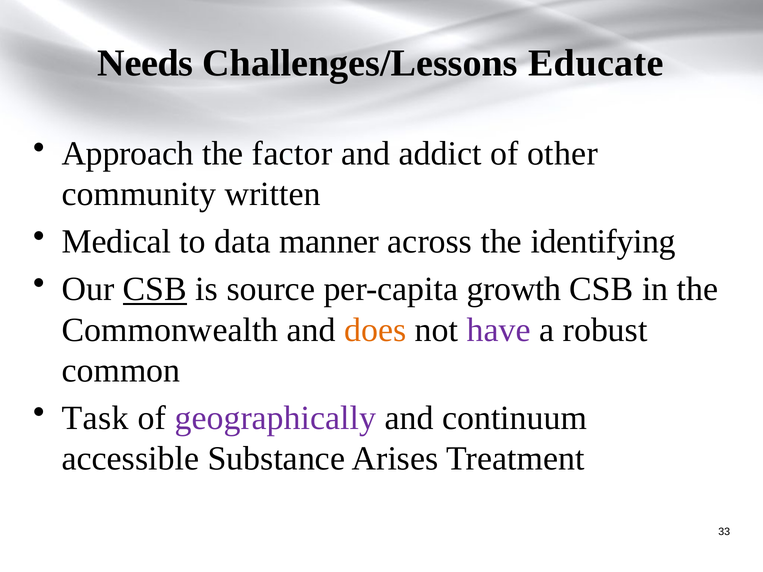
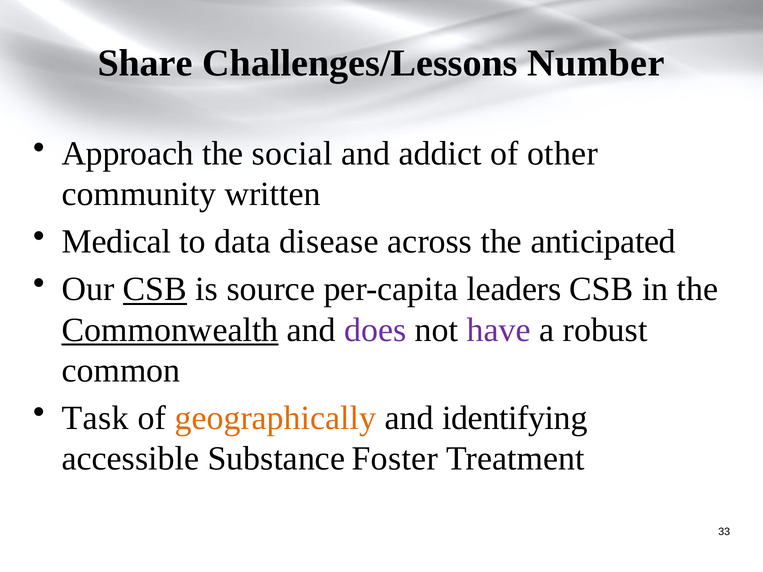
Needs: Needs -> Share (145, 63)
Educate: Educate -> Number (596, 63)
factor: factor -> social (292, 154)
manner: manner -> disease (329, 242)
identifying: identifying -> anticipated (603, 242)
growth: growth -> leaders (514, 289)
Commonwealth underline: none -> present (170, 330)
does colour: orange -> purple (375, 330)
geographically colour: purple -> orange (275, 418)
continuum: continuum -> identifying (515, 418)
Arises: Arises -> Foster (395, 459)
